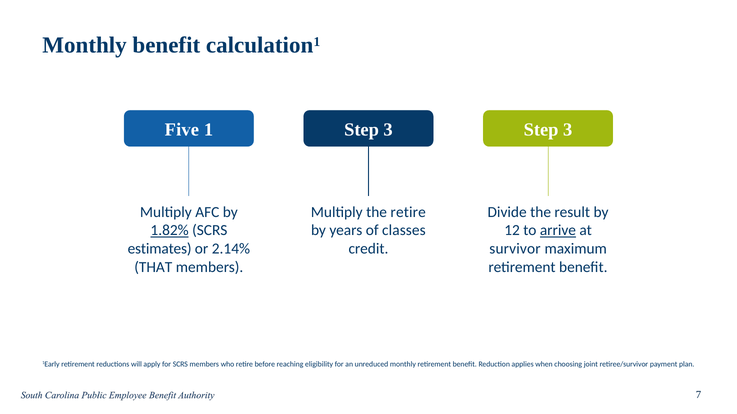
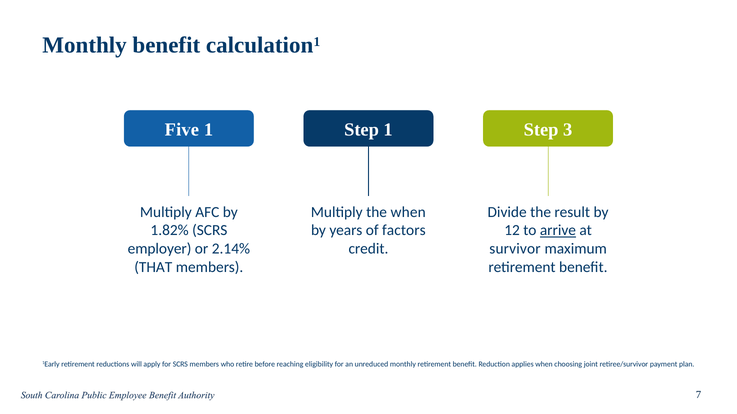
3: 3 -> 1 (388, 130)
the retire: retire -> when (408, 212)
1.82% underline: present -> none (170, 231)
classes: classes -> factors (404, 231)
estimates: estimates -> employer (160, 249)
